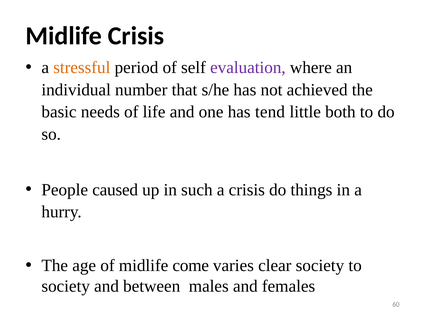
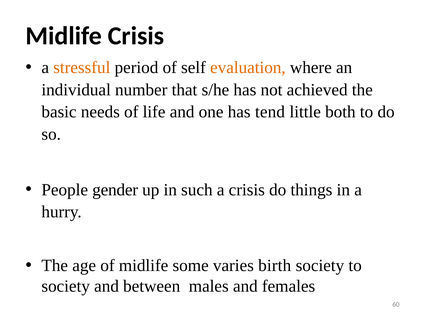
evaluation colour: purple -> orange (248, 68)
caused: caused -> gender (115, 190)
come: come -> some (191, 265)
clear: clear -> birth (275, 265)
